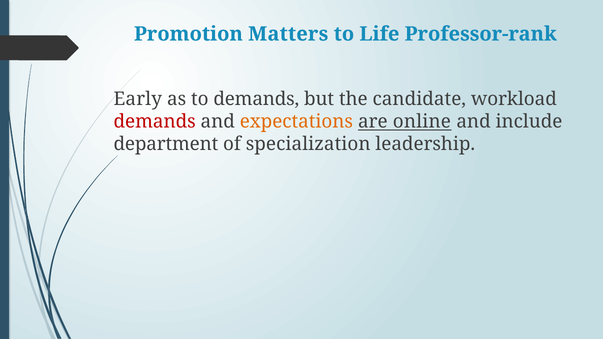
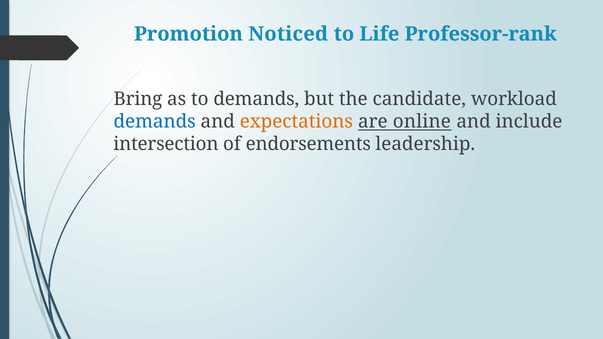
Matters: Matters -> Noticed (288, 34)
Early: Early -> Bring (138, 99)
demands colour: red -> blue (155, 122)
department: department -> intersection (166, 144)
specialization: specialization -> endorsements (308, 144)
